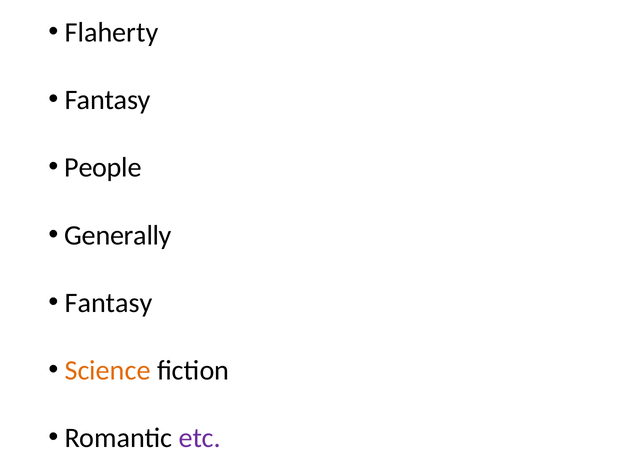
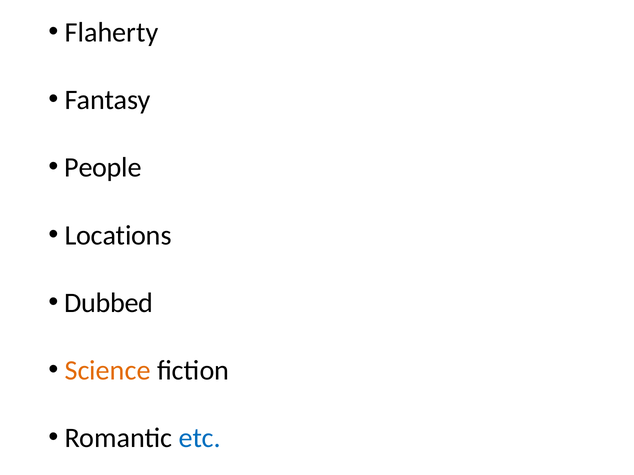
Generally: Generally -> Locations (118, 235)
Fantasy: Fantasy -> Dubbed (109, 303)
etc colour: purple -> blue (200, 438)
